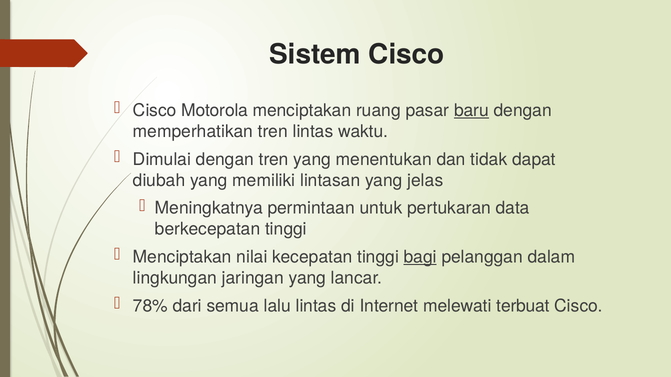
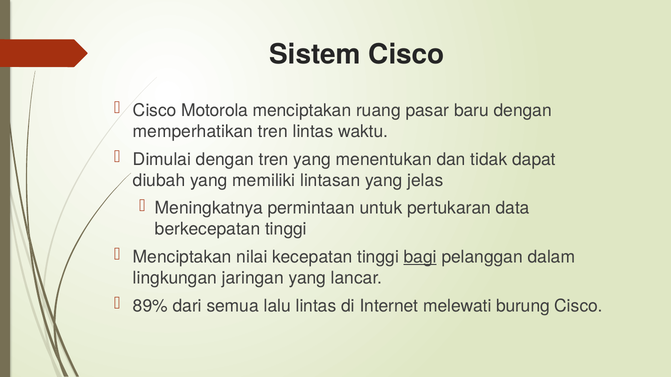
baru underline: present -> none (471, 111)
78%: 78% -> 89% (150, 306)
terbuat: terbuat -> burung (523, 306)
